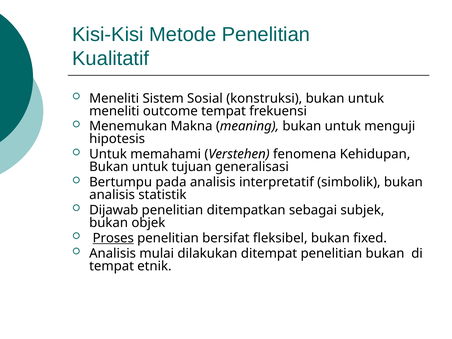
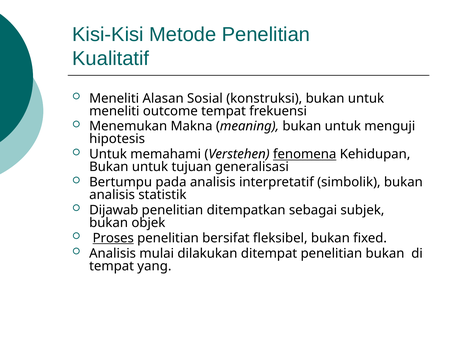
Sistem: Sistem -> Alasan (163, 98)
fenomena underline: none -> present (305, 154)
etnik: etnik -> yang (154, 266)
